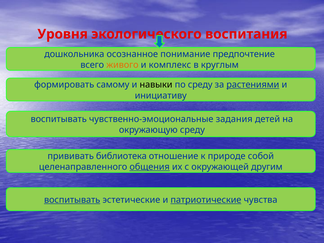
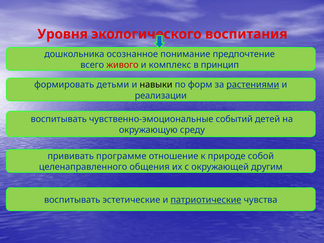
живого colour: orange -> red (122, 65)
круглым: круглым -> принцип (220, 65)
самому: самому -> детьми (113, 85)
по среду: среду -> форм (200, 85)
инициативу: инициативу -> реализации (161, 96)
задания: задания -> событий (234, 119)
библиотека: библиотека -> программе (121, 156)
общения underline: present -> none (150, 167)
воспитывать underline: present -> none (72, 200)
